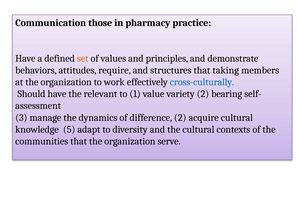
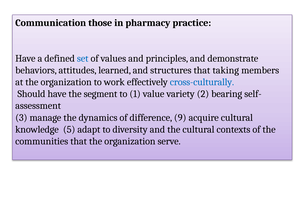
set colour: orange -> blue (83, 59)
require: require -> learned (115, 70)
relevant: relevant -> segment (101, 94)
difference 2: 2 -> 9 (180, 118)
